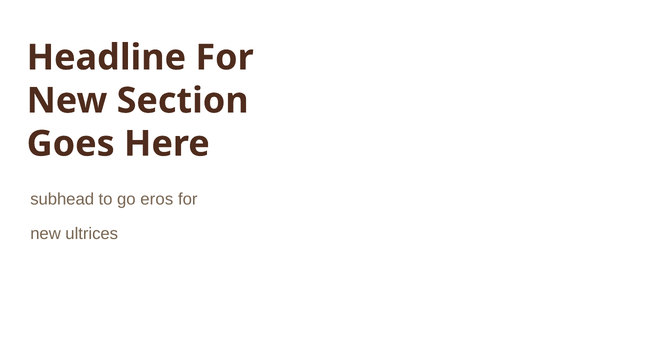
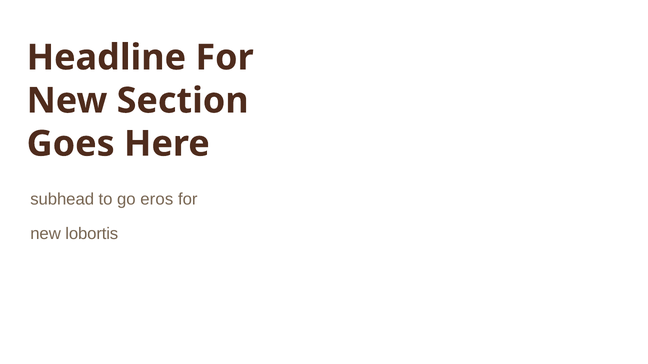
ultrices: ultrices -> lobortis (92, 234)
